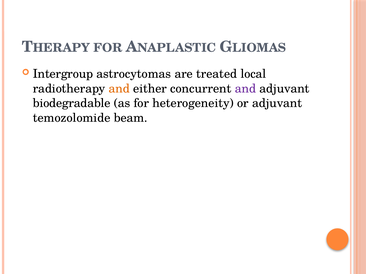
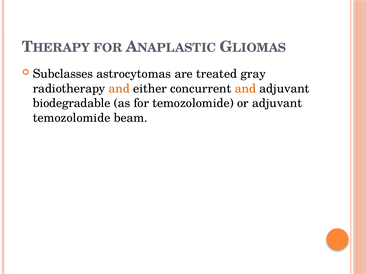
Intergroup: Intergroup -> Subclasses (63, 74)
local: local -> gray (253, 74)
and colour: purple -> orange (245, 89)
for heterogeneity: heterogeneity -> temozolomide (193, 103)
